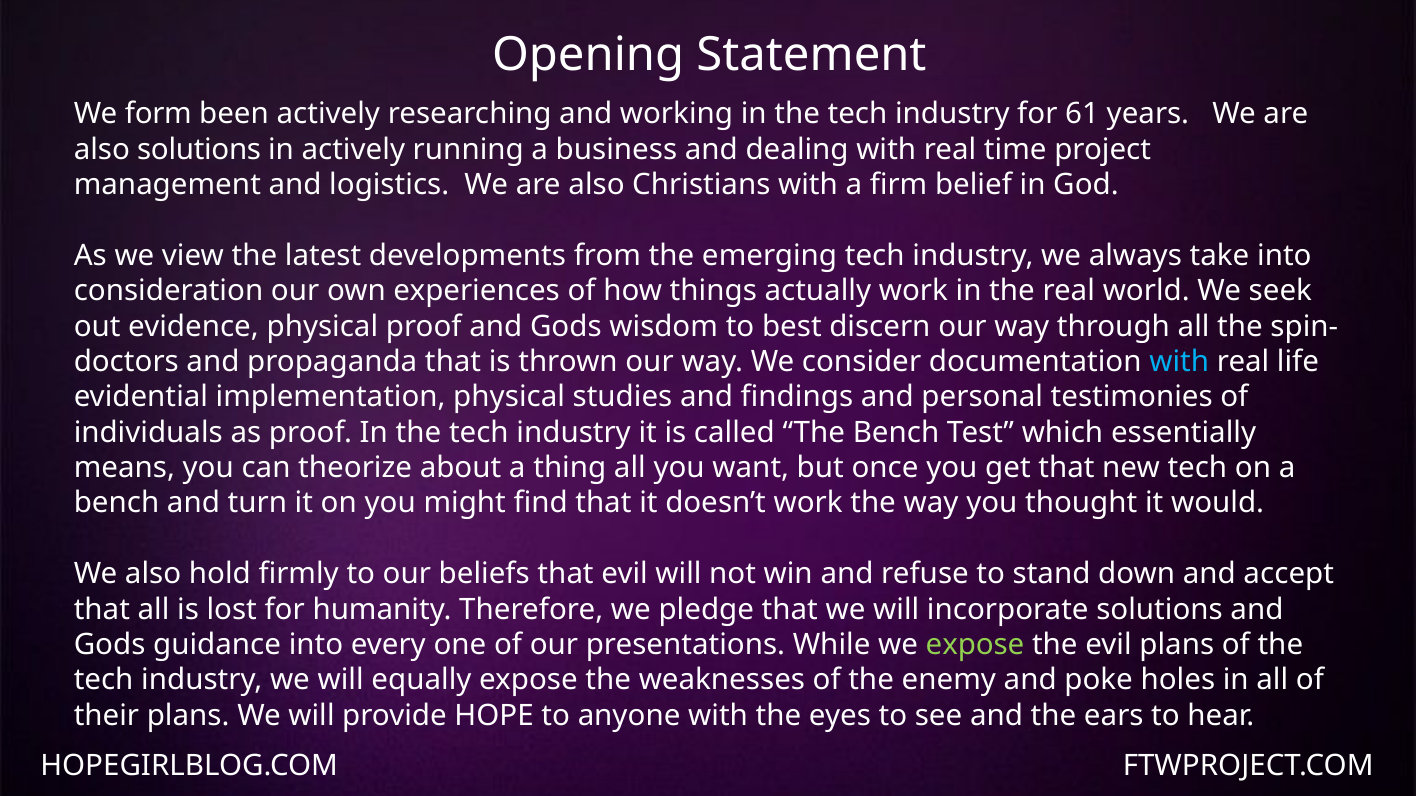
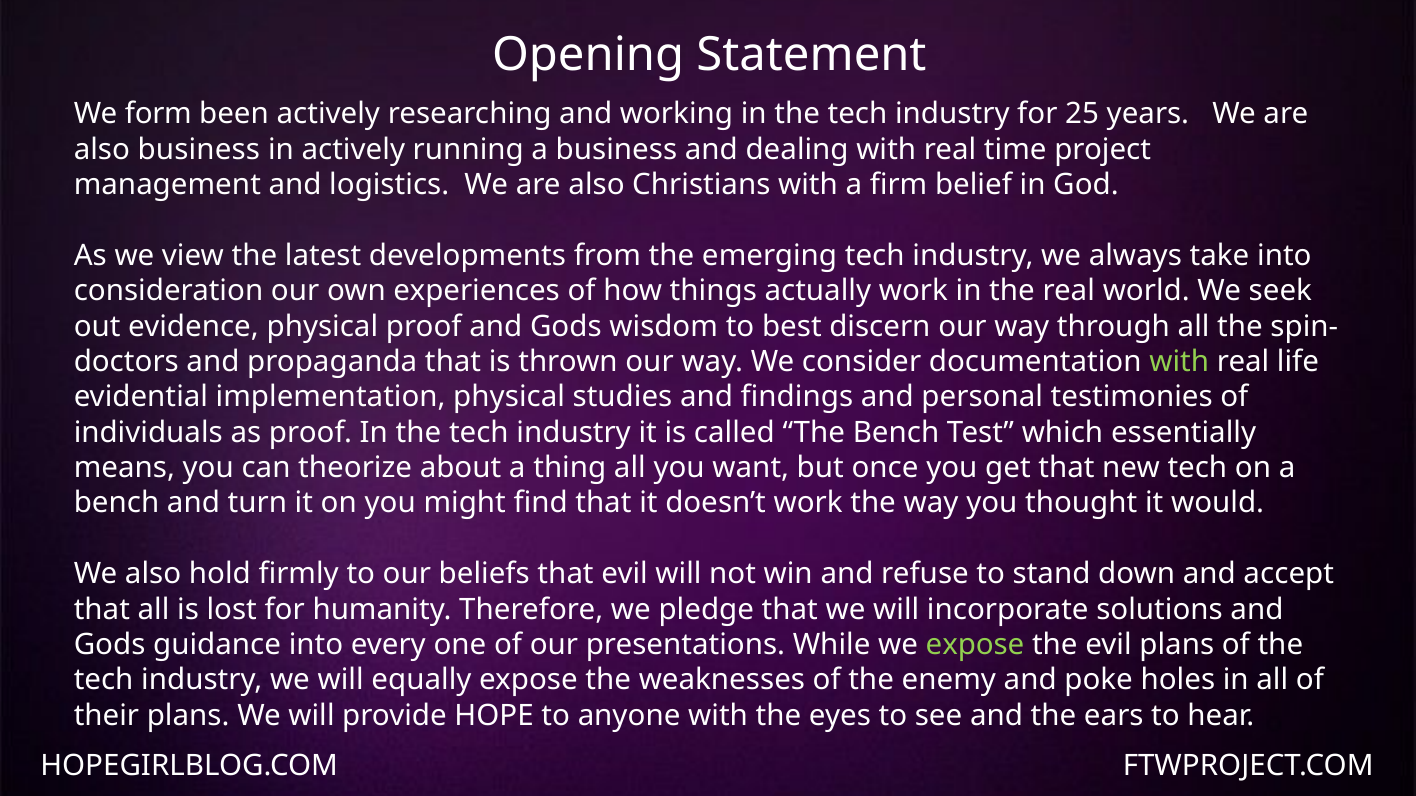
61: 61 -> 25 (1082, 114)
also solutions: solutions -> business (199, 149)
with colour: light blue -> light green (1179, 362)
